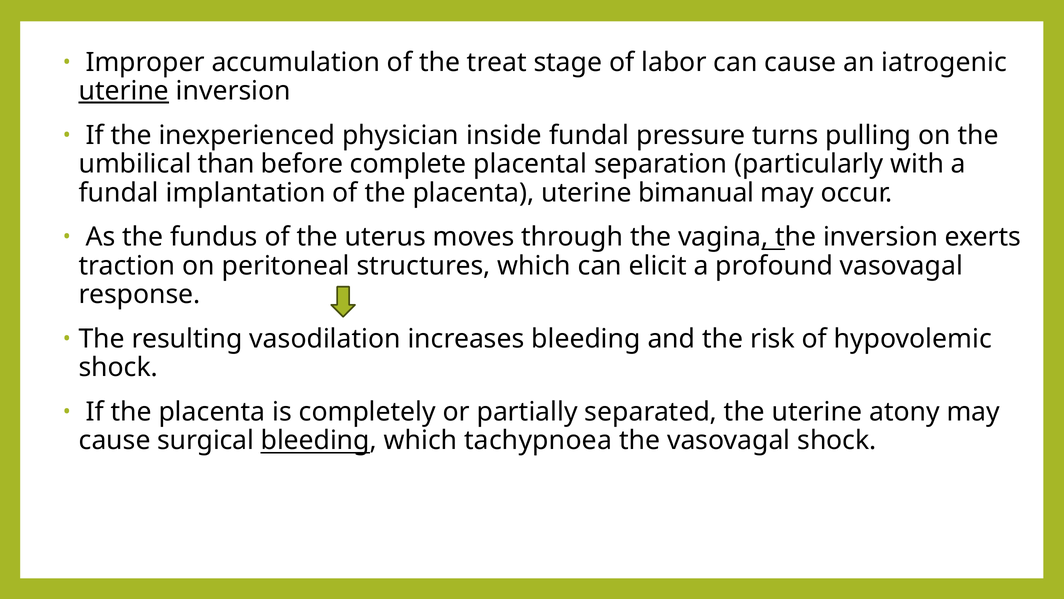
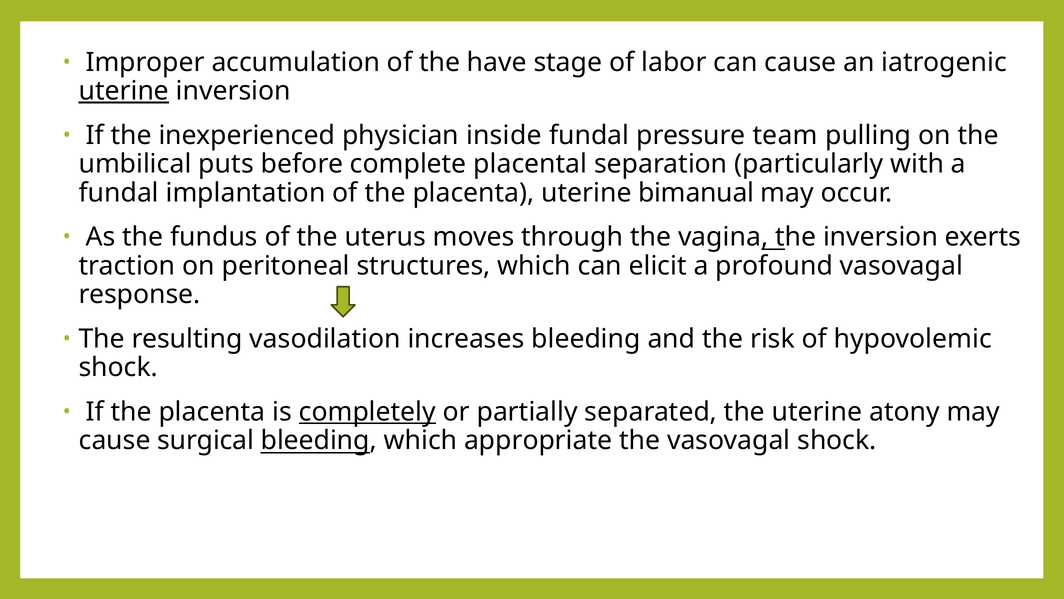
treat: treat -> have (497, 62)
turns: turns -> team (785, 135)
than: than -> puts (226, 164)
completely underline: none -> present (367, 411)
tachypnoea: tachypnoea -> appropriate (538, 440)
